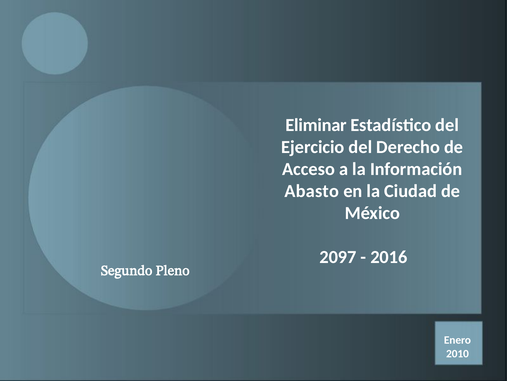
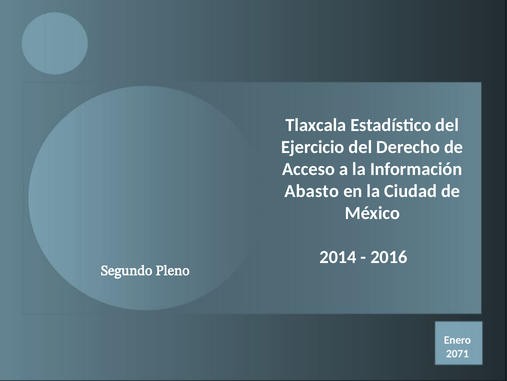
Eliminar: Eliminar -> Tlaxcala (316, 125)
2097: 2097 -> 2014 (338, 257)
2010: 2010 -> 2071 (457, 353)
